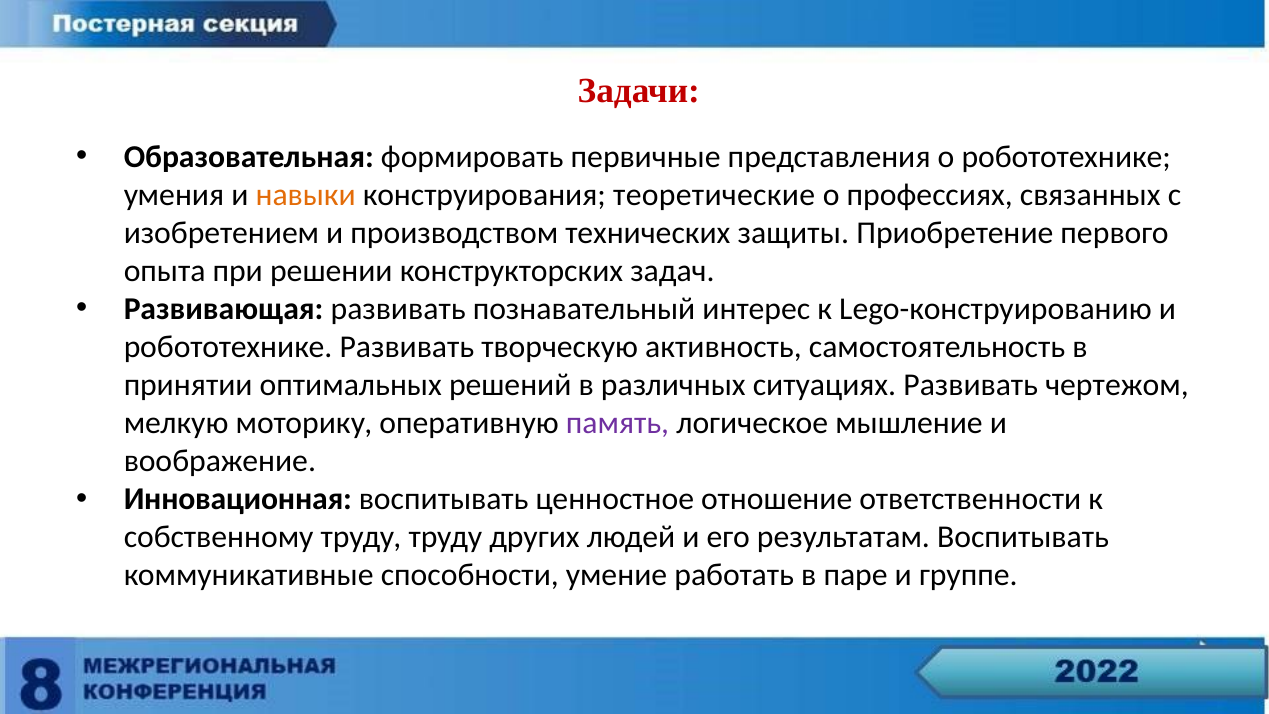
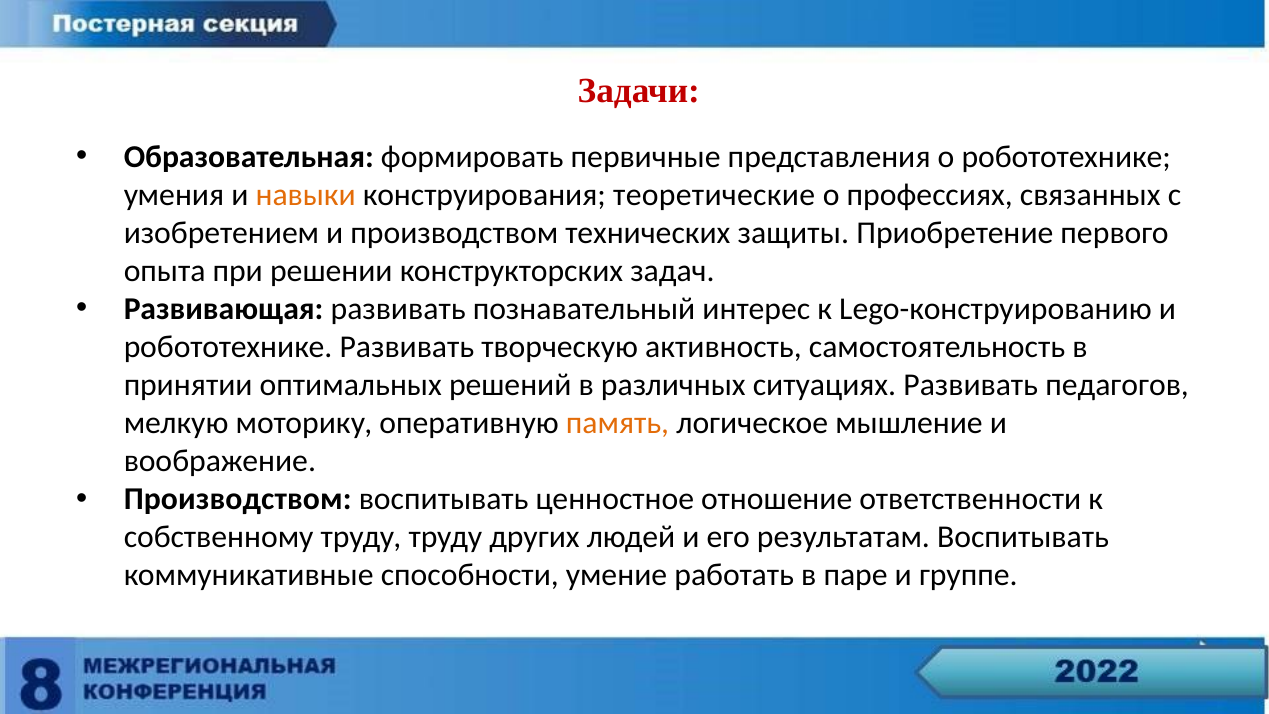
чертежом: чертежом -> педагогов (1117, 385)
память colour: purple -> orange (618, 423)
Инновационная: Инновационная -> Производством (238, 499)
